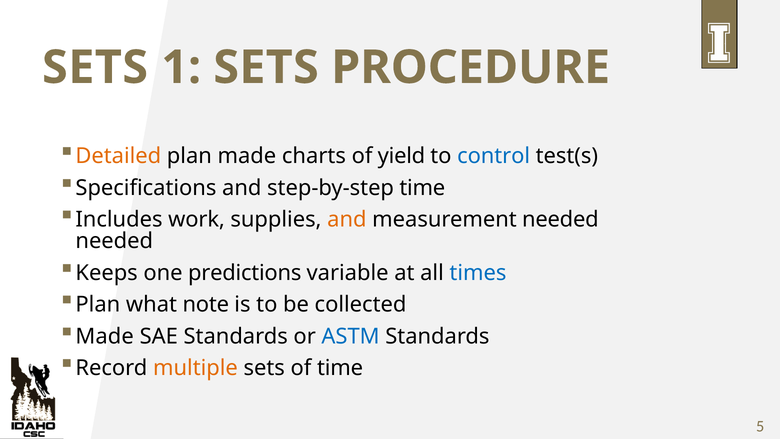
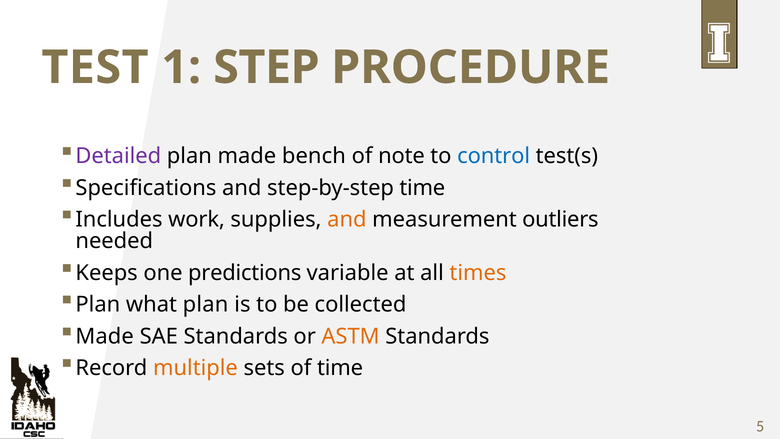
SETS: SETS -> TEST (95, 67)
1 SETS: SETS -> STEP (266, 67)
Detailed colour: orange -> purple (118, 156)
charts: charts -> bench (314, 156)
yield: yield -> note (401, 156)
measurement needed: needed -> outliers (560, 220)
times colour: blue -> orange (478, 273)
what note: note -> plan (206, 304)
ASTM colour: blue -> orange (351, 336)
